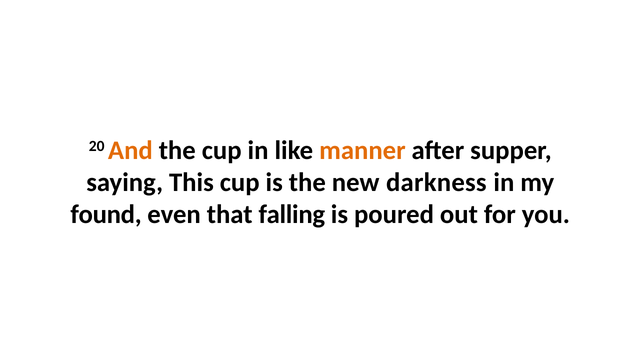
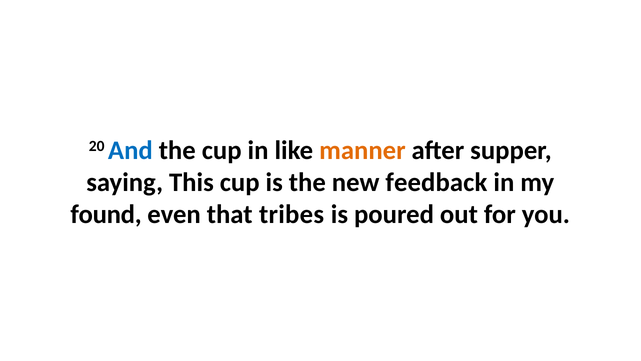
And colour: orange -> blue (130, 150)
darkness: darkness -> feedback (436, 182)
falling: falling -> tribes (292, 214)
